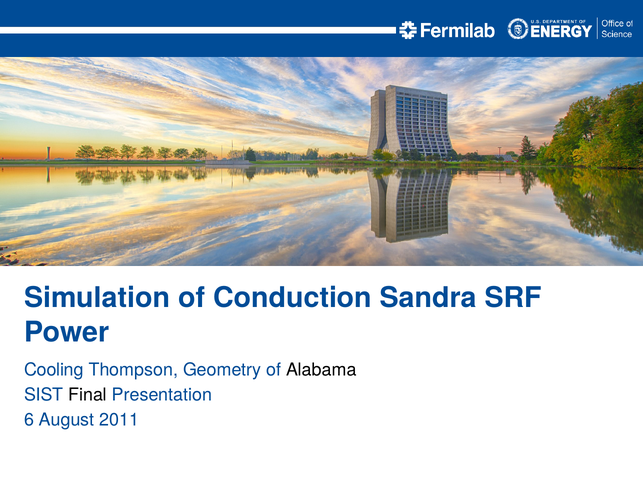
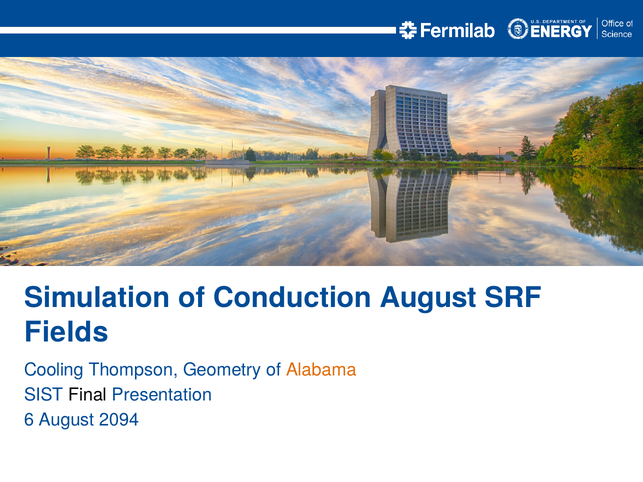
Conduction Sandra: Sandra -> August (428, 298)
Power: Power -> Fields (66, 332)
Alabama colour: black -> orange (321, 370)
2011: 2011 -> 2094 (119, 420)
